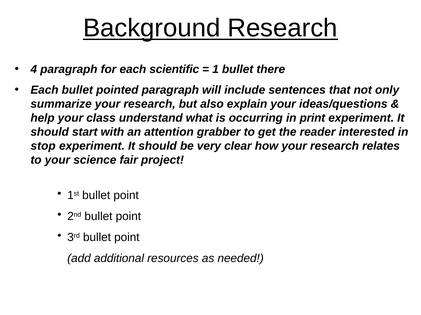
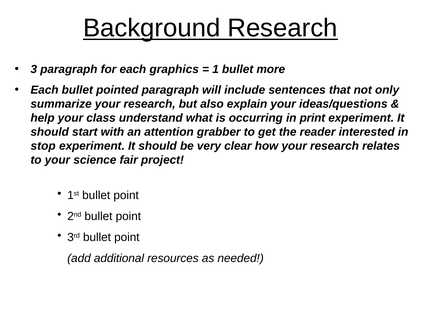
4: 4 -> 3 (34, 70)
scientific: scientific -> graphics (174, 70)
there: there -> more (271, 70)
